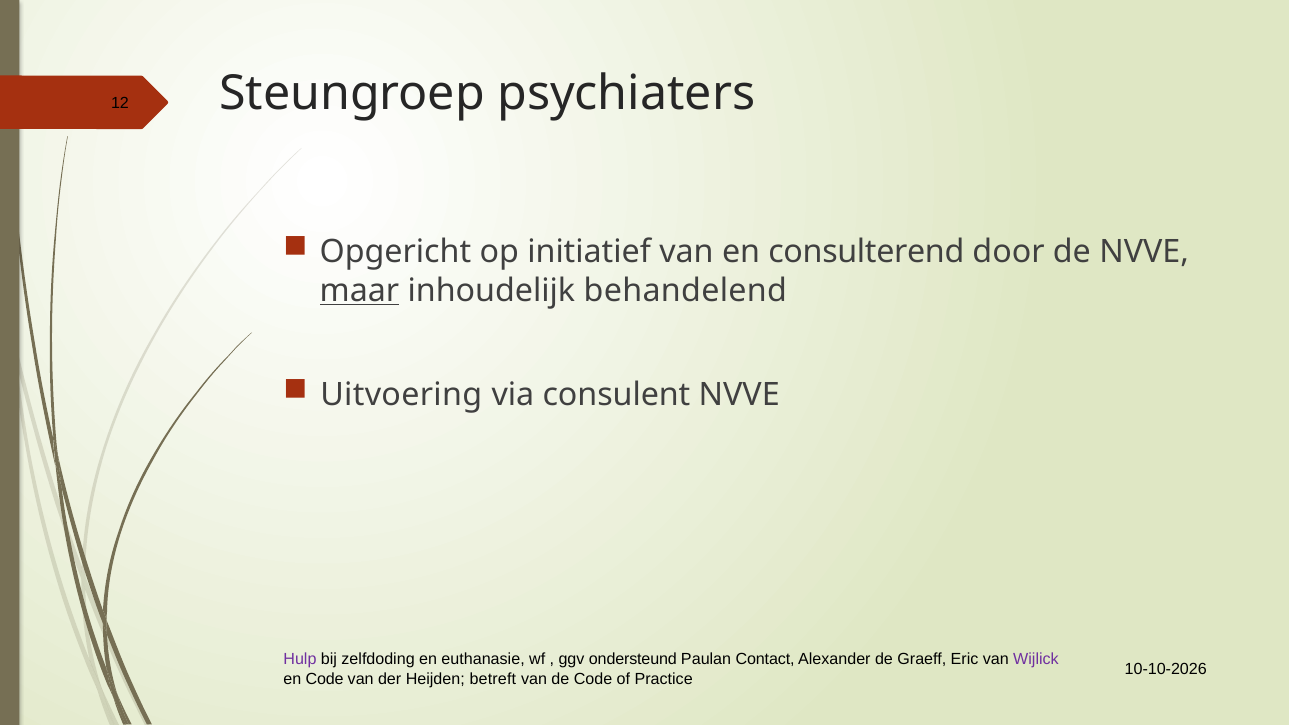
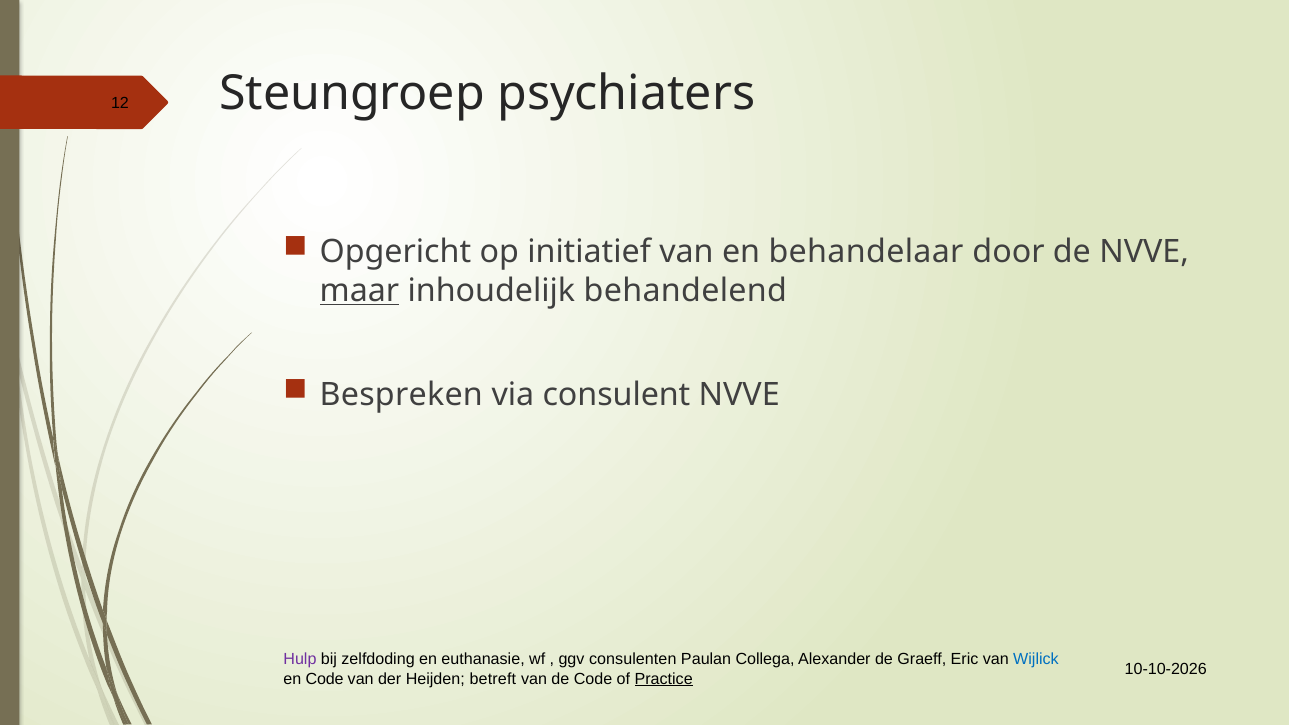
consulterend: consulterend -> behandelaar (866, 252)
Uitvoering: Uitvoering -> Bespreken (401, 395)
ondersteund: ondersteund -> consulenten (633, 659)
Contact: Contact -> Collega (765, 659)
Wijlick colour: purple -> blue (1036, 659)
Practice underline: none -> present (664, 679)
